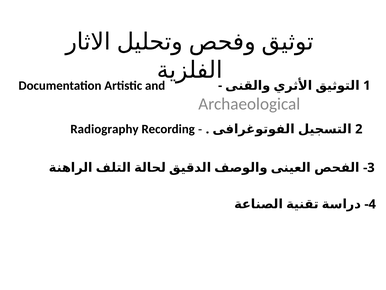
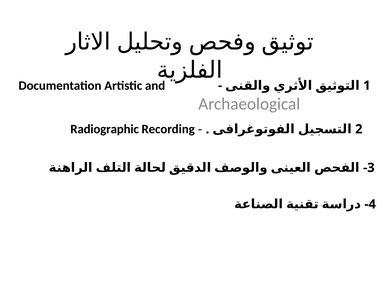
Radiography: Radiography -> Radiographic (105, 129)
